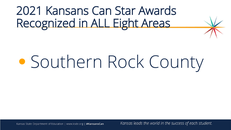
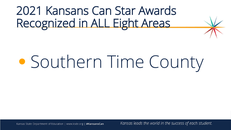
Rock: Rock -> Time (126, 62)
